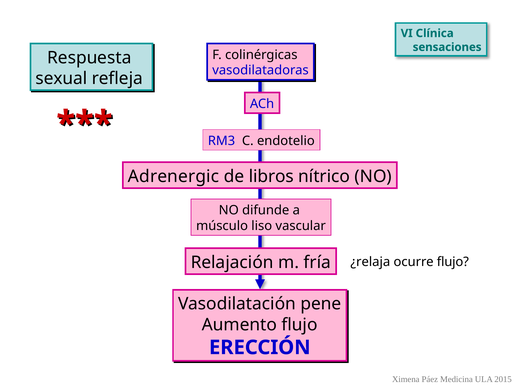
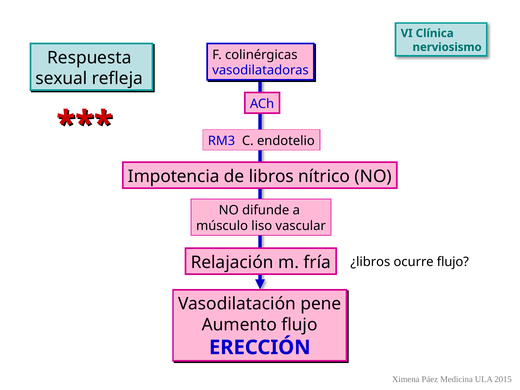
sensaciones: sensaciones -> nerviosismo (447, 47)
Adrenergic: Adrenergic -> Impotencia (174, 176)
¿relaja: ¿relaja -> ¿libros (370, 262)
